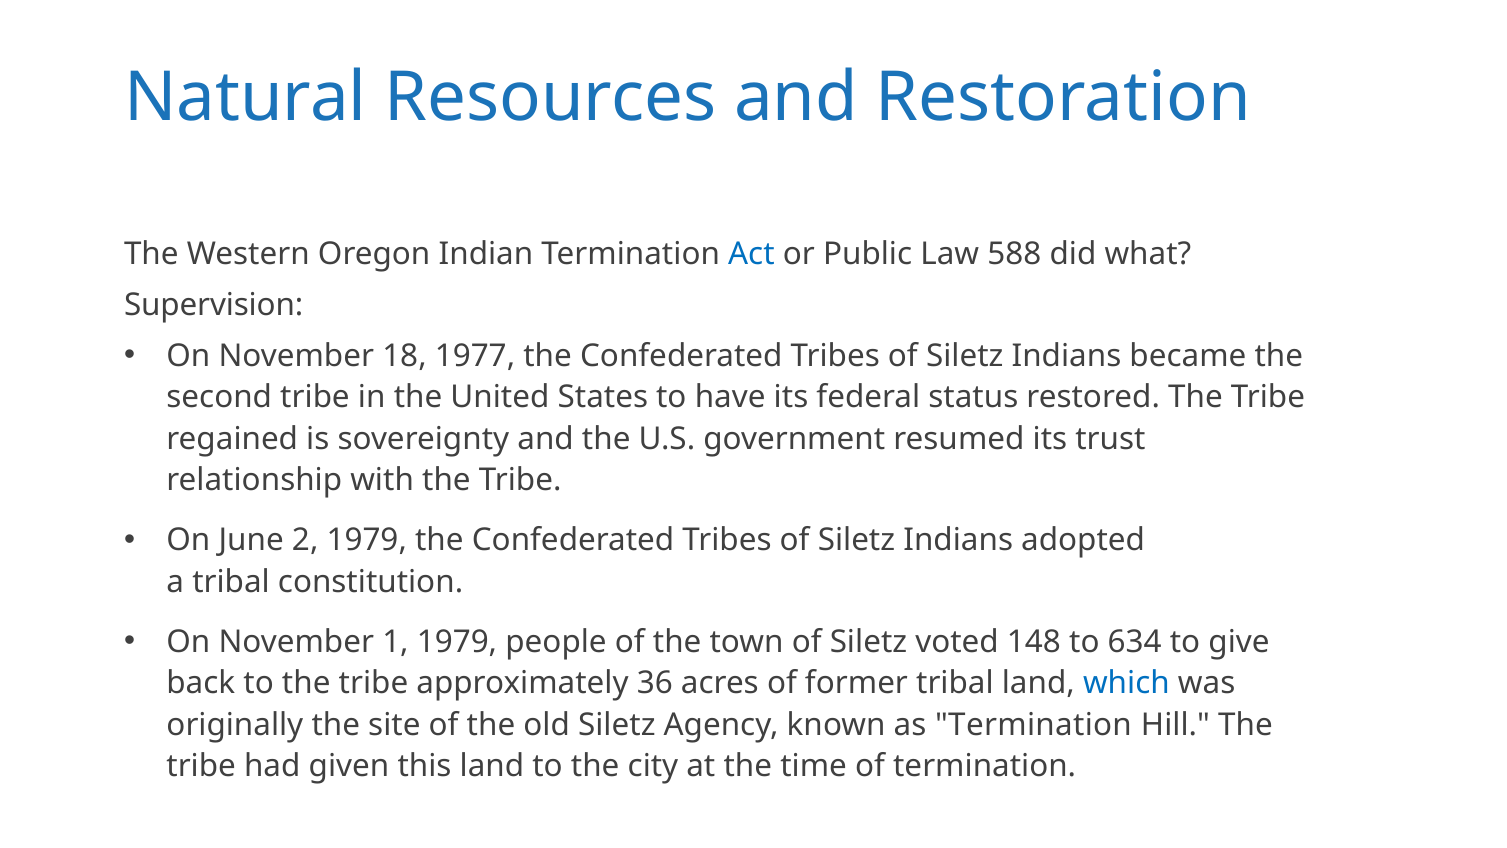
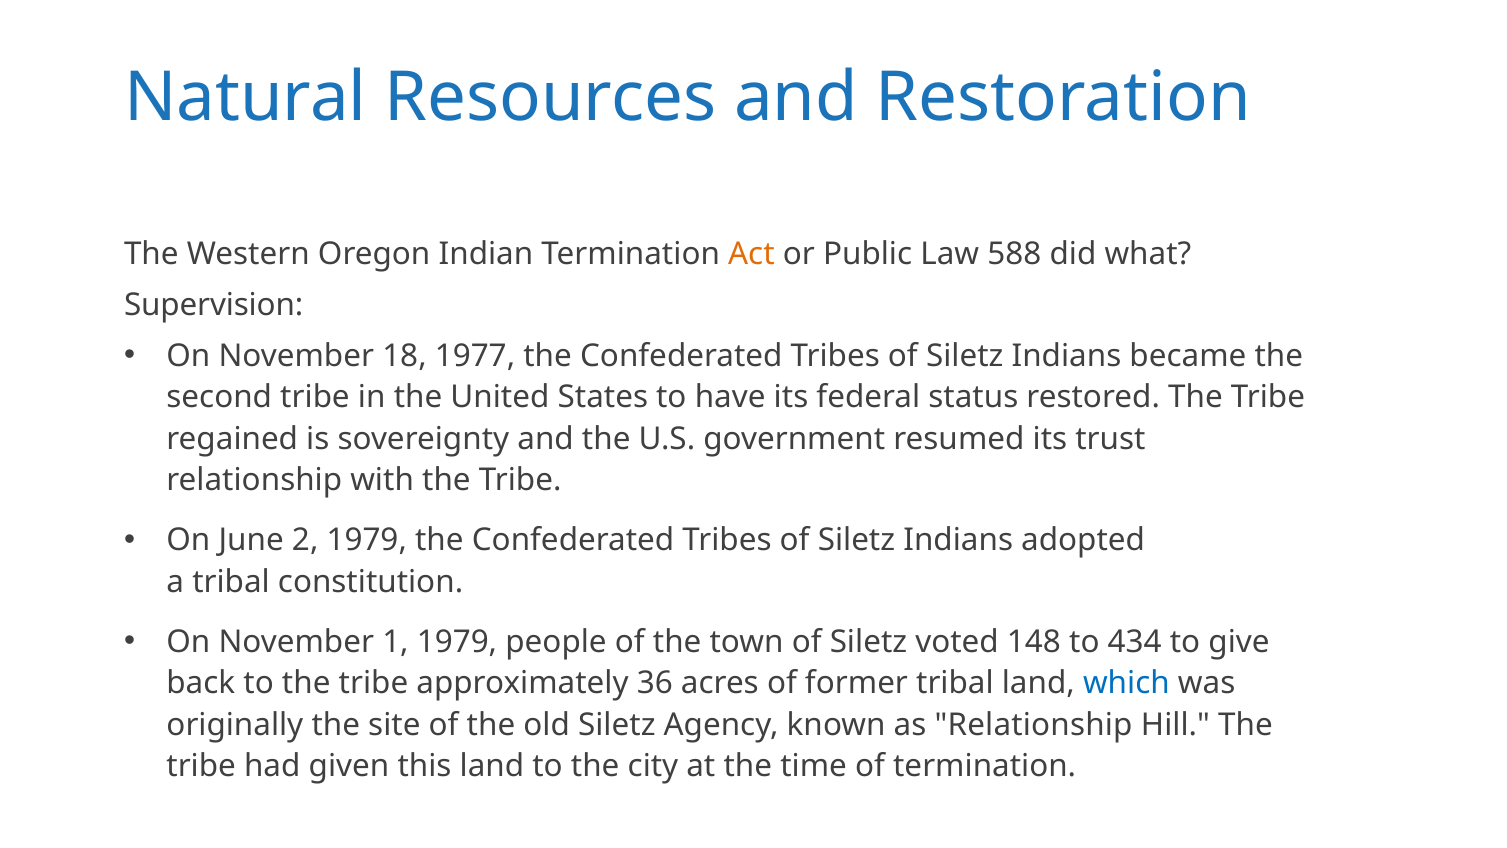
Act colour: blue -> orange (751, 254)
634: 634 -> 434 (1135, 642)
as Termination: Termination -> Relationship (1034, 725)
